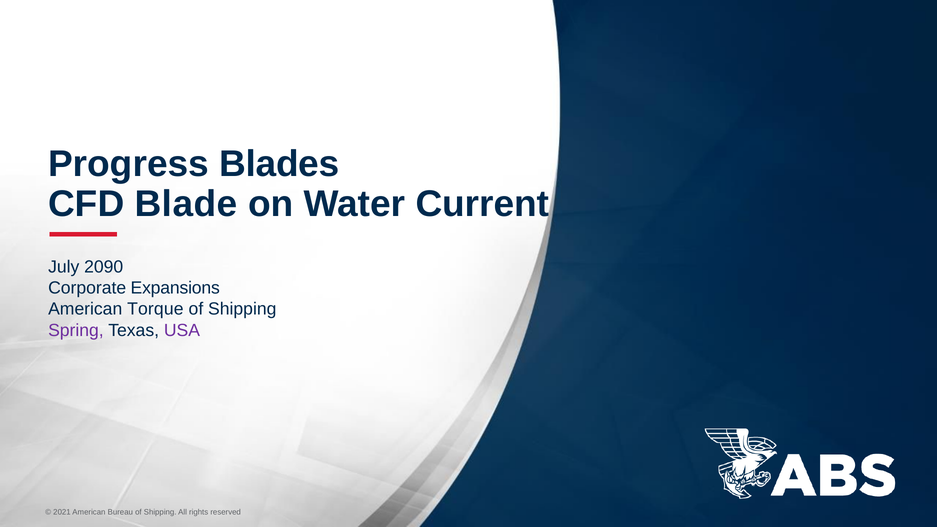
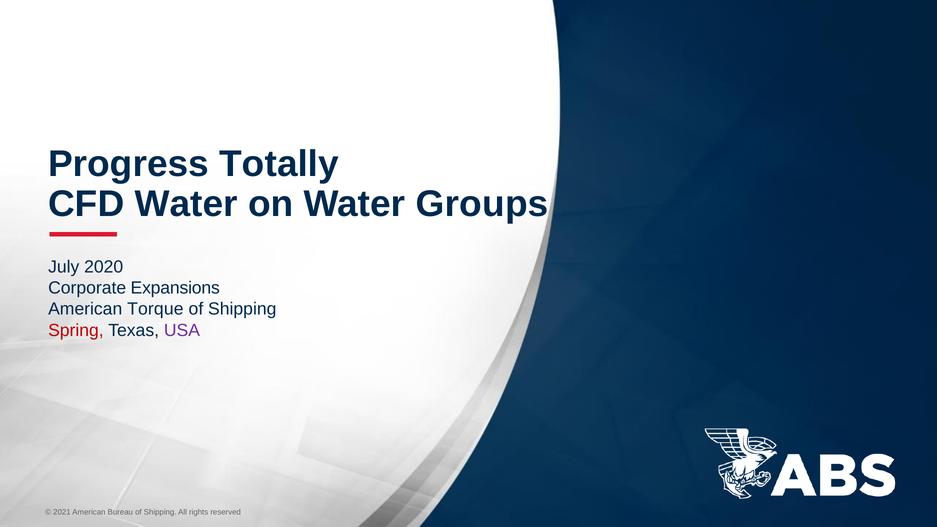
Blades: Blades -> Totally (279, 164)
CFD Blade: Blade -> Water (186, 204)
Current: Current -> Groups (482, 204)
2090: 2090 -> 2020 (104, 267)
Spring colour: purple -> red (76, 330)
